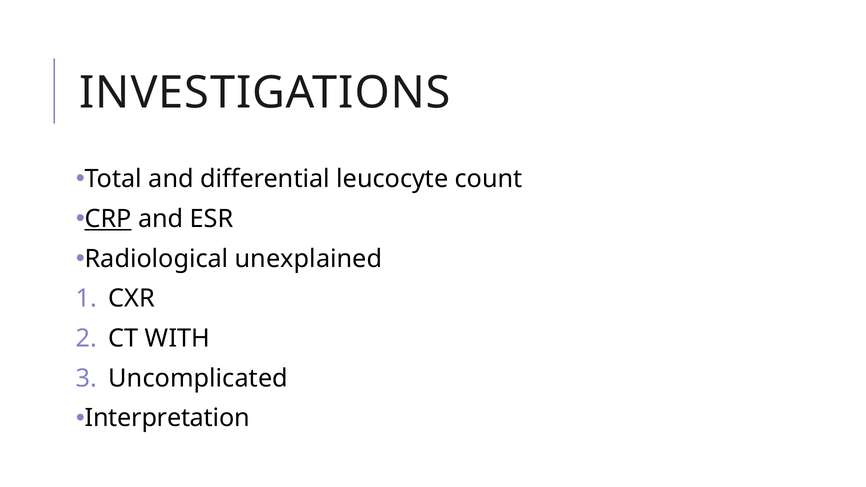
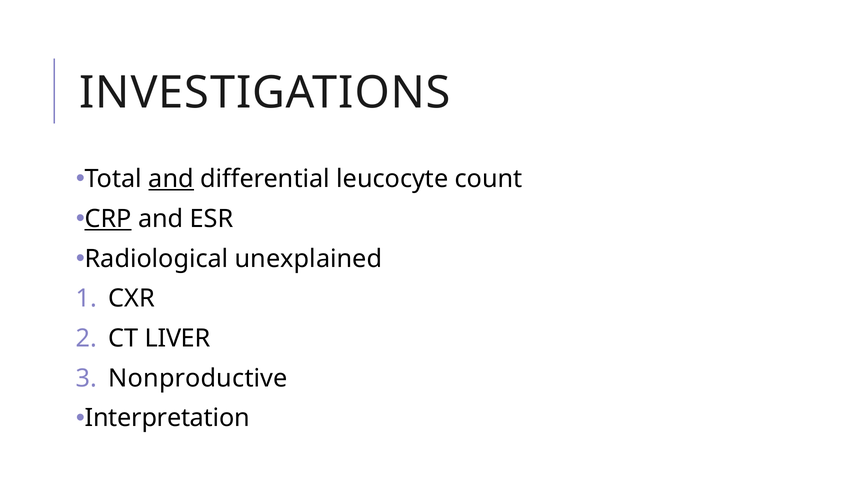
and underline: none -> present (171, 179)
WITH: WITH -> LIVER (178, 339)
Uncomplicated: Uncomplicated -> Nonproductive (198, 378)
